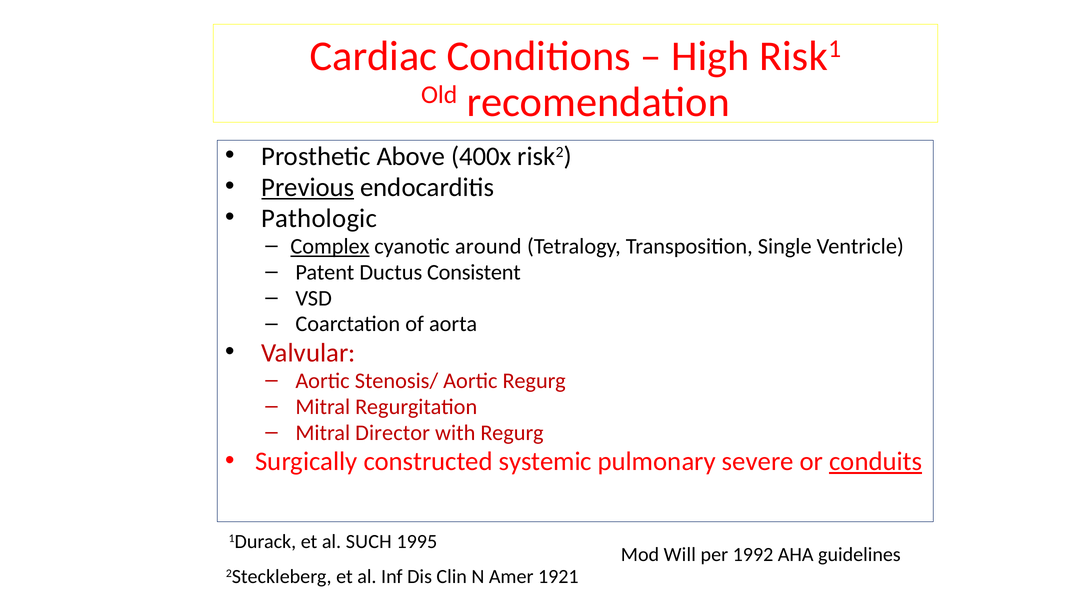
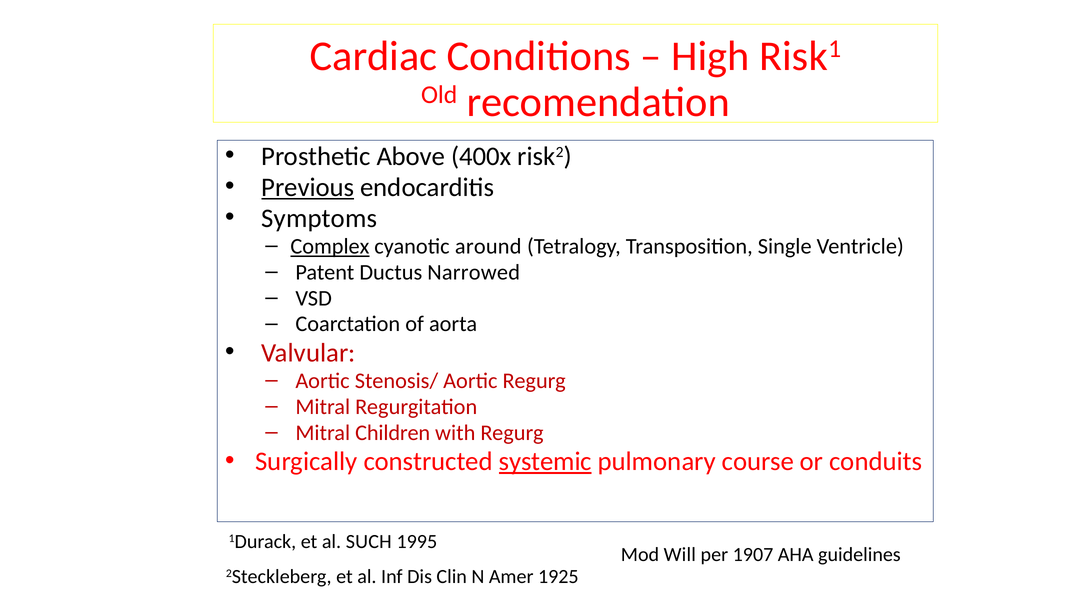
Pathologic: Pathologic -> Symptoms (319, 218)
Consistent: Consistent -> Narrowed (474, 273)
Director: Director -> Children (393, 433)
systemic underline: none -> present (545, 462)
severe: severe -> course (758, 462)
conduits underline: present -> none (876, 462)
1992: 1992 -> 1907 (753, 555)
1921: 1921 -> 1925 (558, 577)
